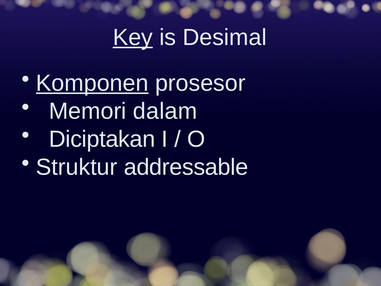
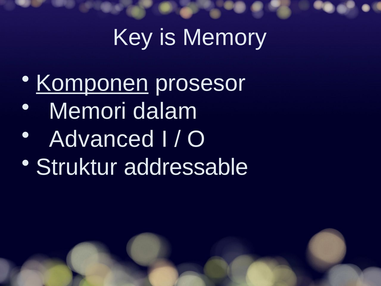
Key underline: present -> none (133, 38)
Desimal: Desimal -> Memory (225, 38)
Diciptakan: Diciptakan -> Advanced (102, 139)
